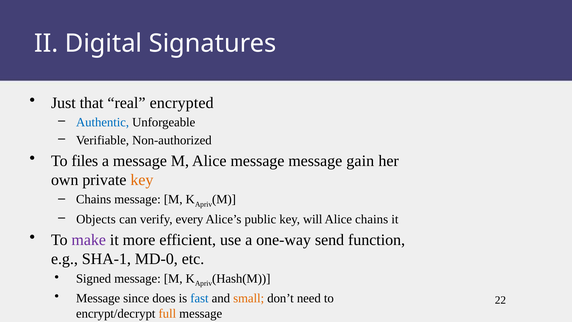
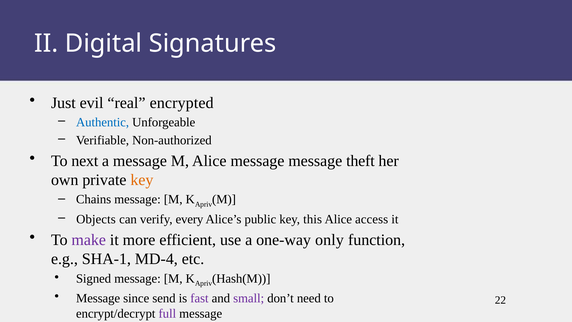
that: that -> evil (92, 103)
files: files -> next (85, 161)
gain: gain -> theft (360, 161)
will: will -> this (313, 219)
Alice chains: chains -> access (372, 219)
send: send -> only (329, 240)
MD-0: MD-0 -> MD-4 (156, 259)
does: does -> send (164, 298)
fast colour: blue -> purple (199, 298)
small colour: orange -> purple (249, 298)
full colour: orange -> purple (167, 313)
